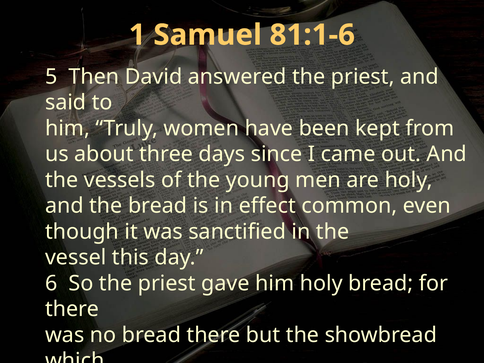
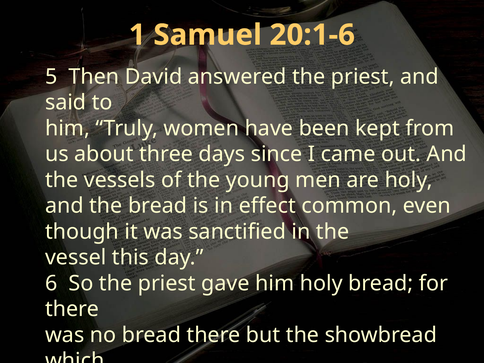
81:1-6: 81:1-6 -> 20:1-6 (312, 35)
